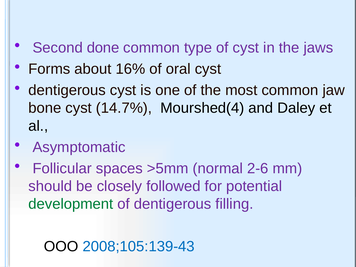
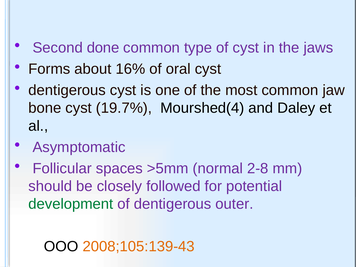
14.7%: 14.7% -> 19.7% (124, 108)
2-6: 2-6 -> 2-8 (258, 168)
filling: filling -> outer (234, 204)
2008;105:139-43 colour: blue -> orange (139, 247)
